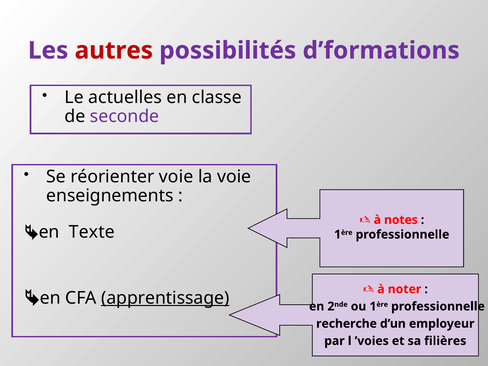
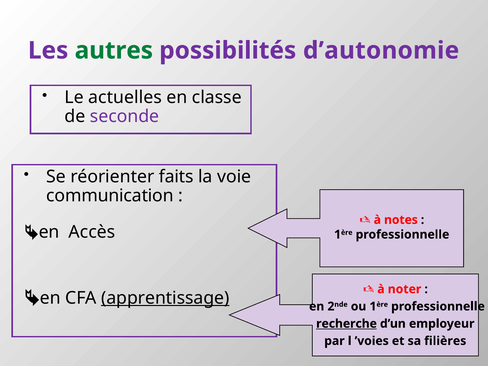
autres colour: red -> green (114, 50)
d’formations: d’formations -> d’autonomie (381, 50)
réorienter voie: voie -> faits (176, 177)
enseignements: enseignements -> communication (110, 196)
Texte: Texte -> Accès (92, 232)
recherche underline: none -> present (347, 324)
